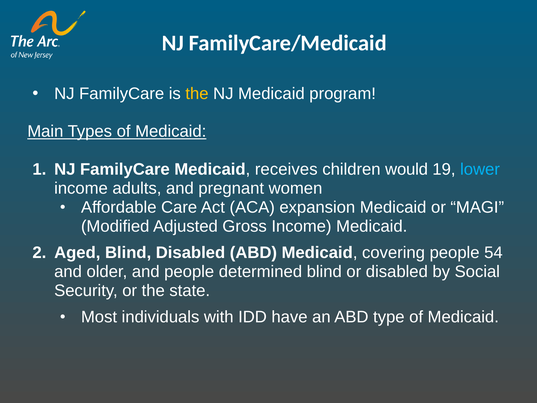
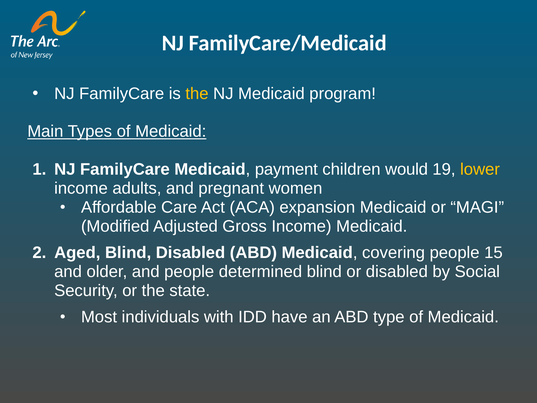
receives: receives -> payment (286, 169)
lower colour: light blue -> yellow (480, 169)
54: 54 -> 15 (493, 253)
